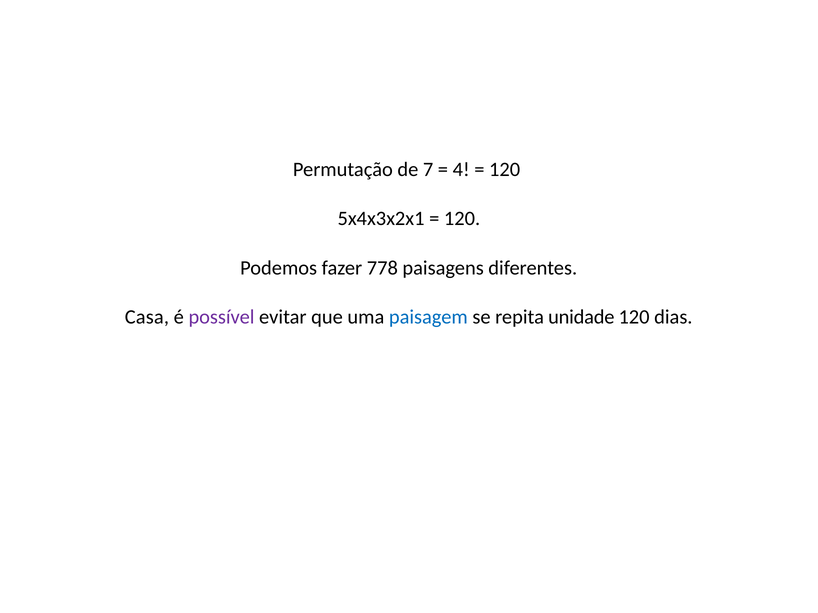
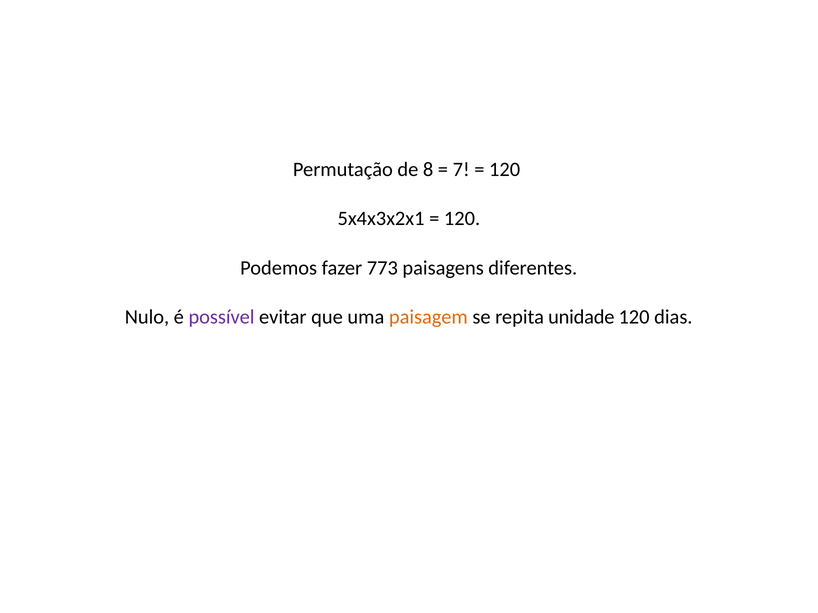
7: 7 -> 8 (428, 170)
4: 4 -> 7 (461, 170)
778: 778 -> 773 (382, 268)
Casa: Casa -> Nulo (147, 317)
paisagem colour: blue -> orange (428, 317)
